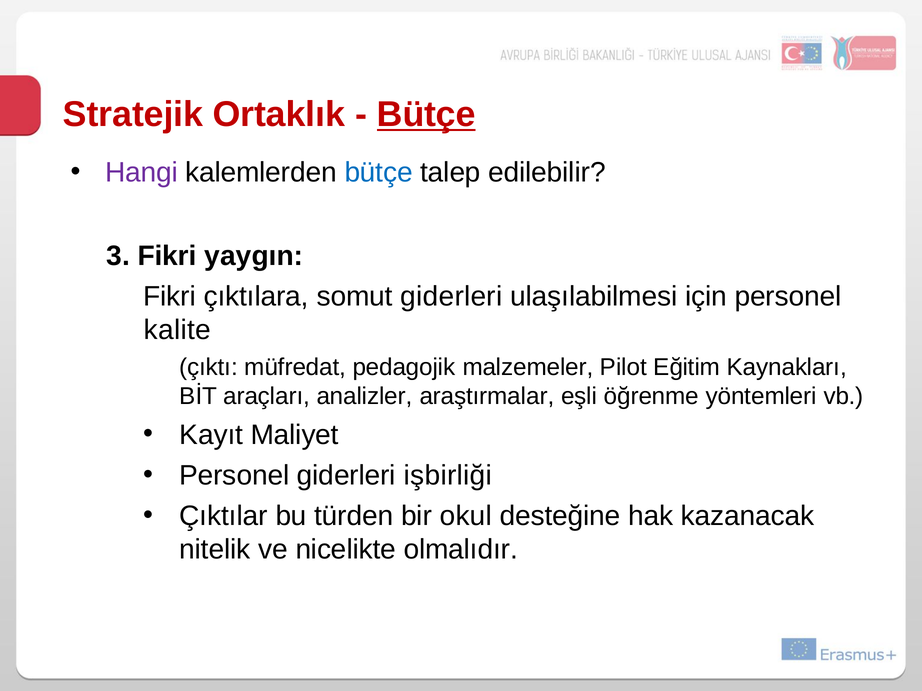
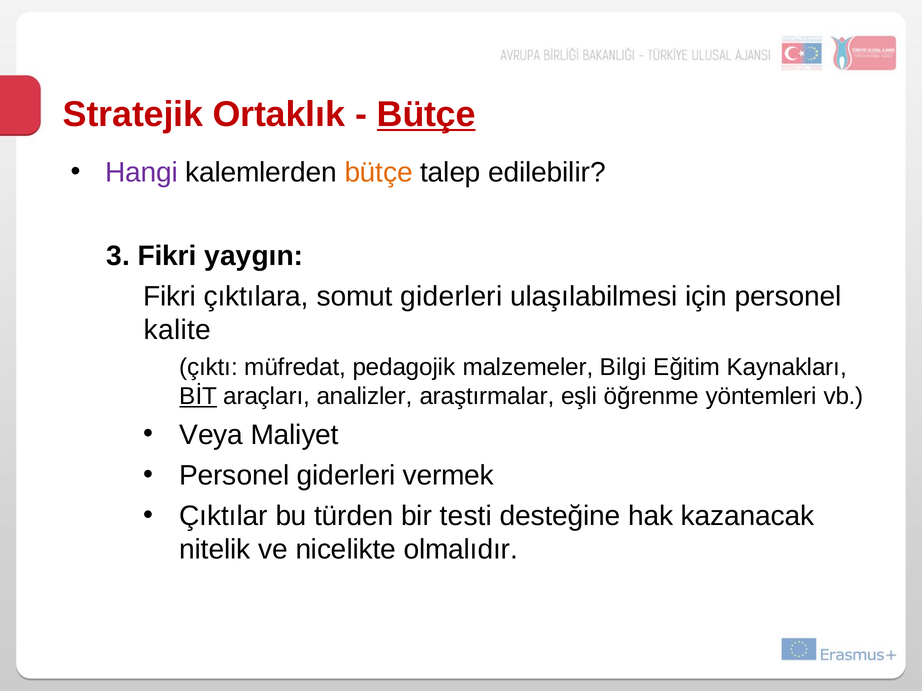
bütçe colour: blue -> orange (379, 173)
Pilot: Pilot -> Bilgi (623, 367)
BİT underline: none -> present (198, 397)
Kayıt: Kayıt -> Veya (211, 435)
işbirliği: işbirliği -> vermek (448, 476)
okul: okul -> testi (466, 516)
